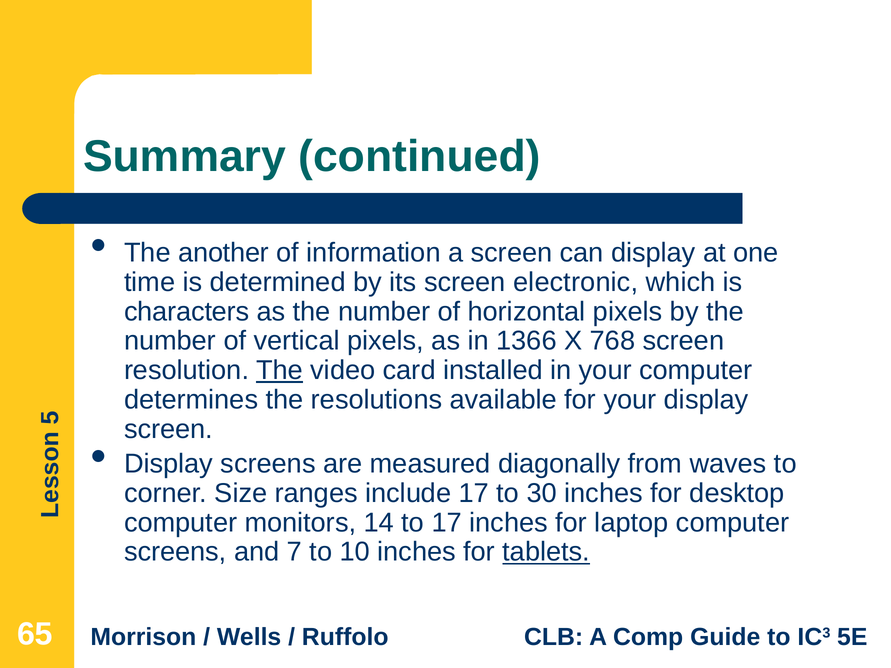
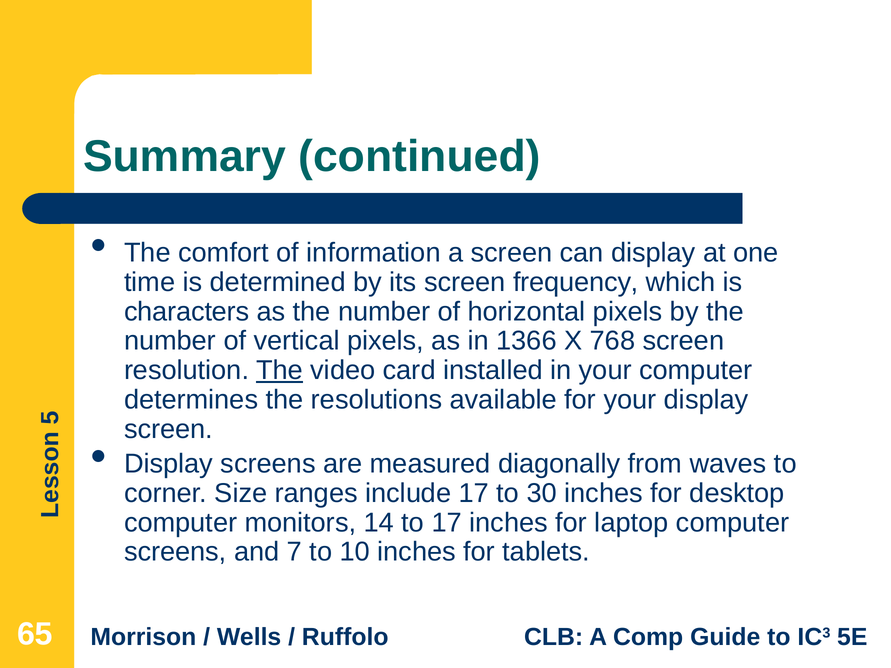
another: another -> comfort (224, 253)
electronic: electronic -> frequency (576, 282)
tablets underline: present -> none (546, 552)
